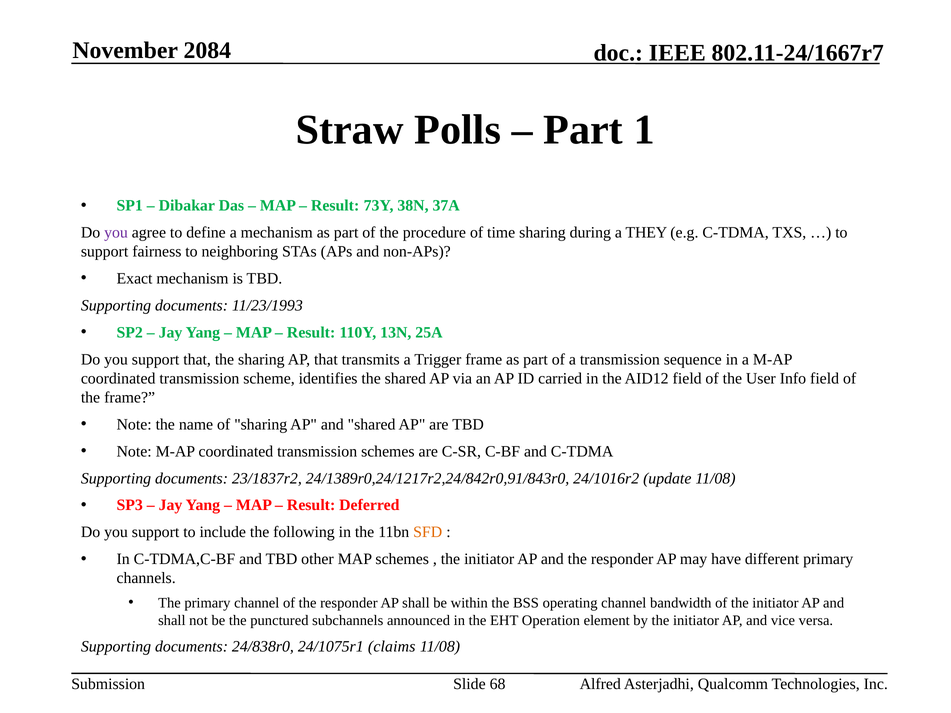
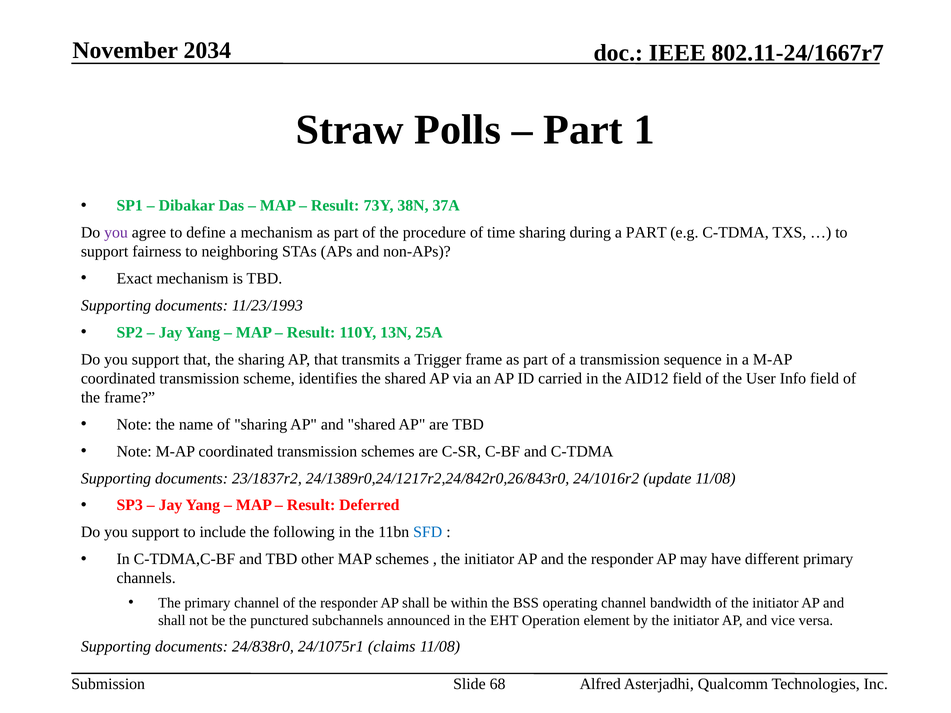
2084: 2084 -> 2034 (207, 50)
a THEY: THEY -> PART (646, 233)
24/1389r0,24/1217r2,24/842r0,91/843r0: 24/1389r0,24/1217r2,24/842r0,91/843r0 -> 24/1389r0,24/1217r2,24/842r0,26/843r0 (438, 478)
SFD colour: orange -> blue (428, 532)
